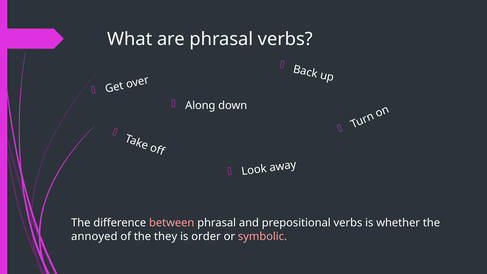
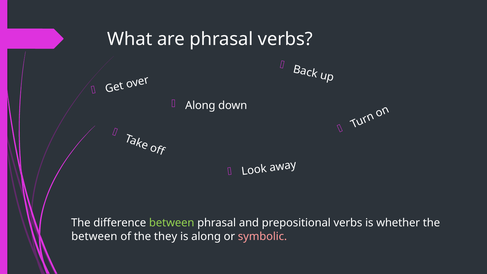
between colour: pink -> light green (172, 223)
annoyed: annoyed -> between (94, 236)
is order: order -> along (206, 236)
